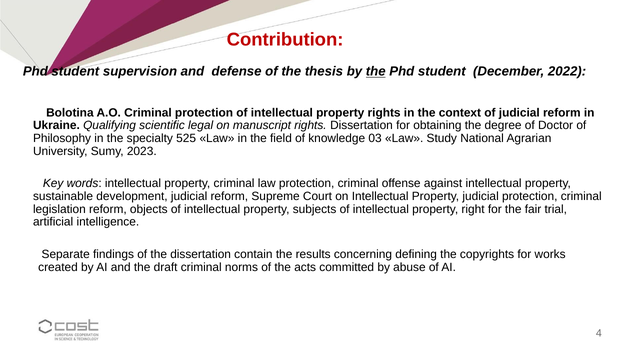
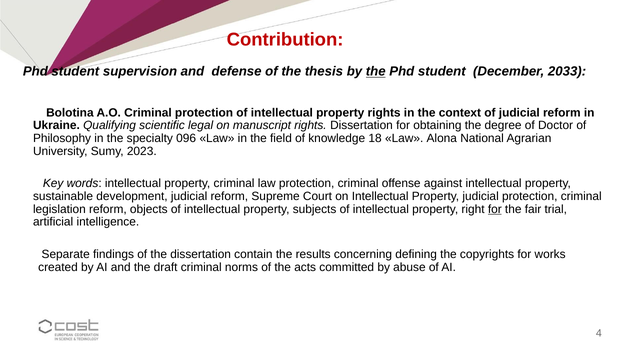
2022: 2022 -> 2033 (567, 71)
525: 525 -> 096 (186, 138)
03: 03 -> 18 (375, 138)
Study: Study -> Alona (442, 138)
for underline: none -> present (495, 209)
